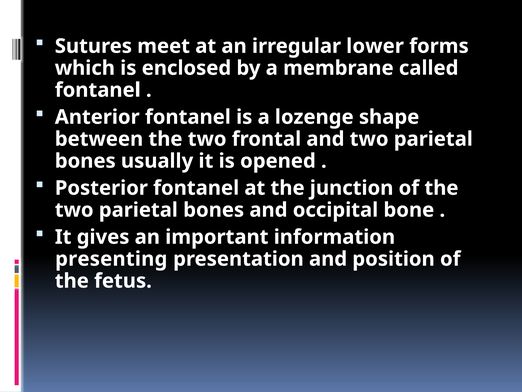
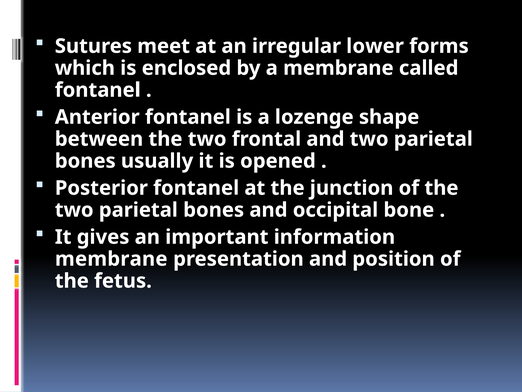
presenting: presenting -> membrane (111, 259)
